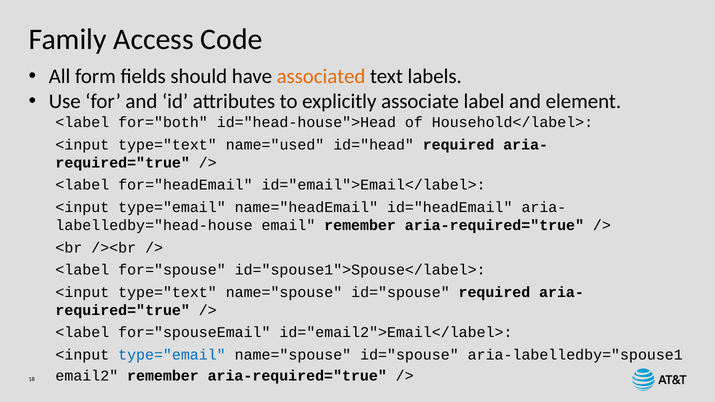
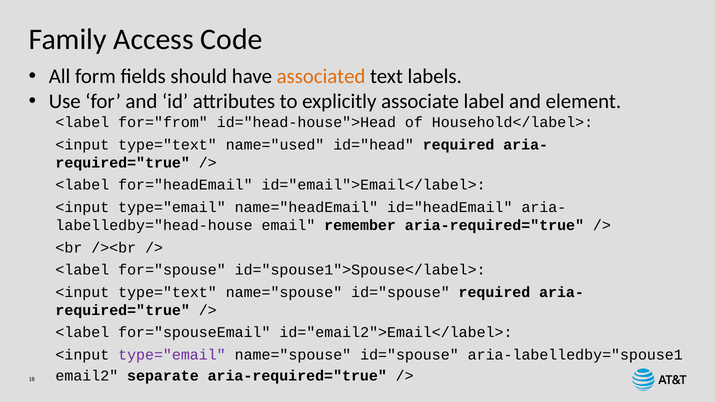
for="both: for="both -> for="from (163, 123)
type="email colour: blue -> purple (172, 355)
email2 remember: remember -> separate (163, 376)
